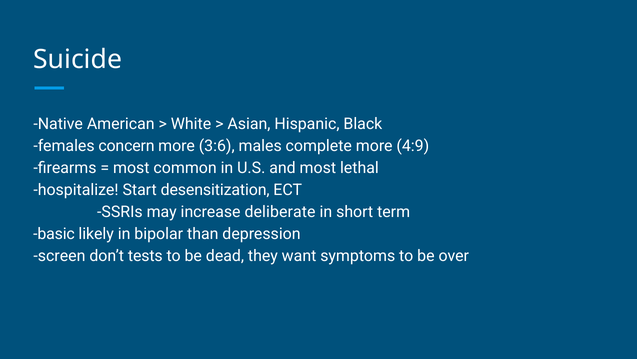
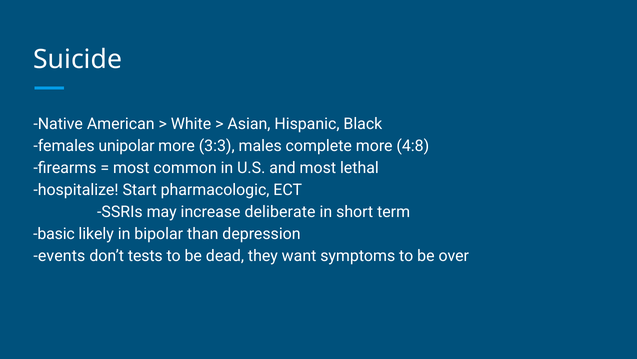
concern: concern -> unipolar (127, 146)
3:6: 3:6 -> 3:3 (217, 146)
4:9: 4:9 -> 4:8 (413, 146)
desensitization: desensitization -> pharmacologic (215, 190)
screen: screen -> events (59, 255)
